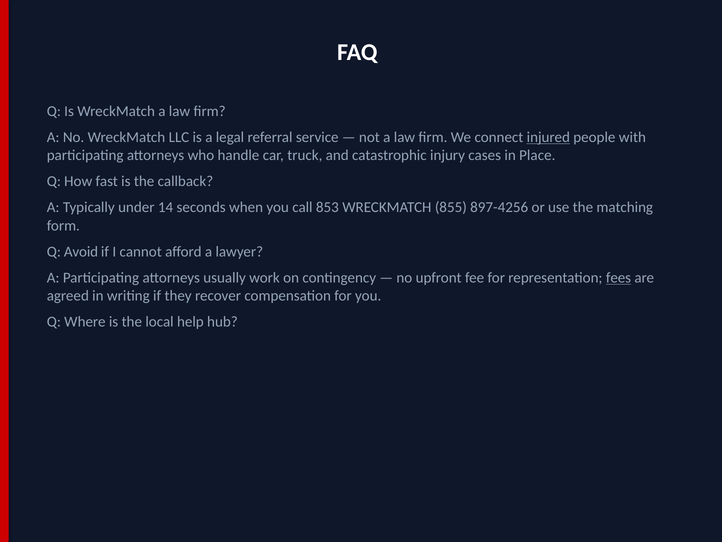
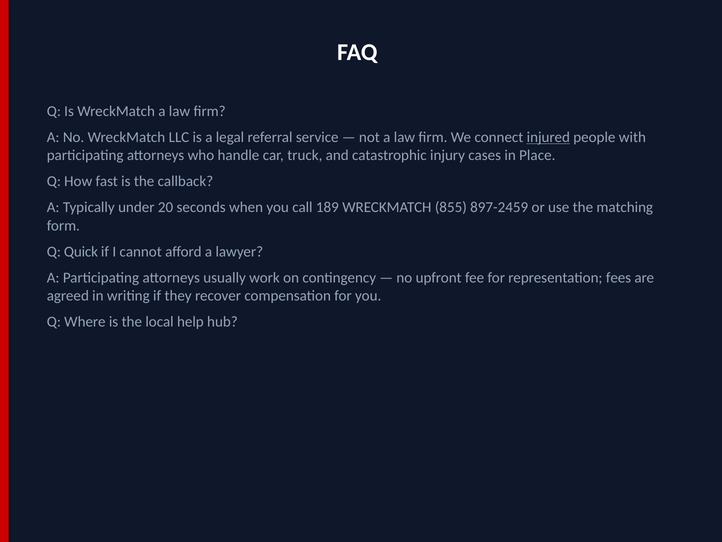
14: 14 -> 20 (166, 207)
853: 853 -> 189 (327, 207)
897-4256: 897-4256 -> 897-2459 (499, 207)
Avoid: Avoid -> Quick (81, 251)
fees underline: present -> none (618, 277)
